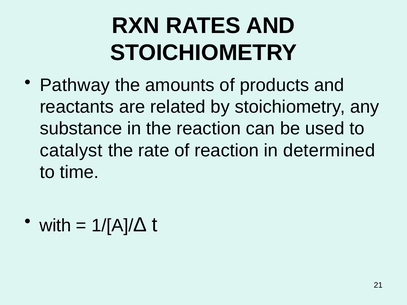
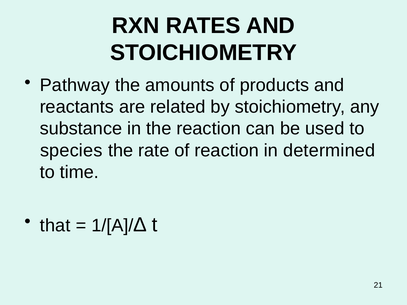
catalyst: catalyst -> species (71, 151)
with: with -> that (55, 226)
